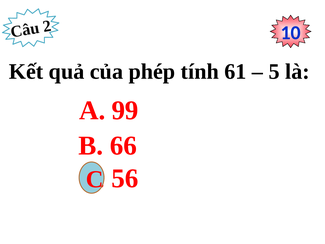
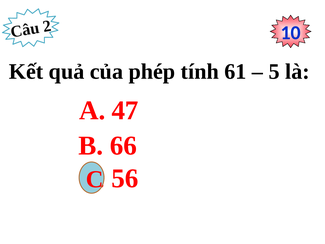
99: 99 -> 47 (125, 110)
